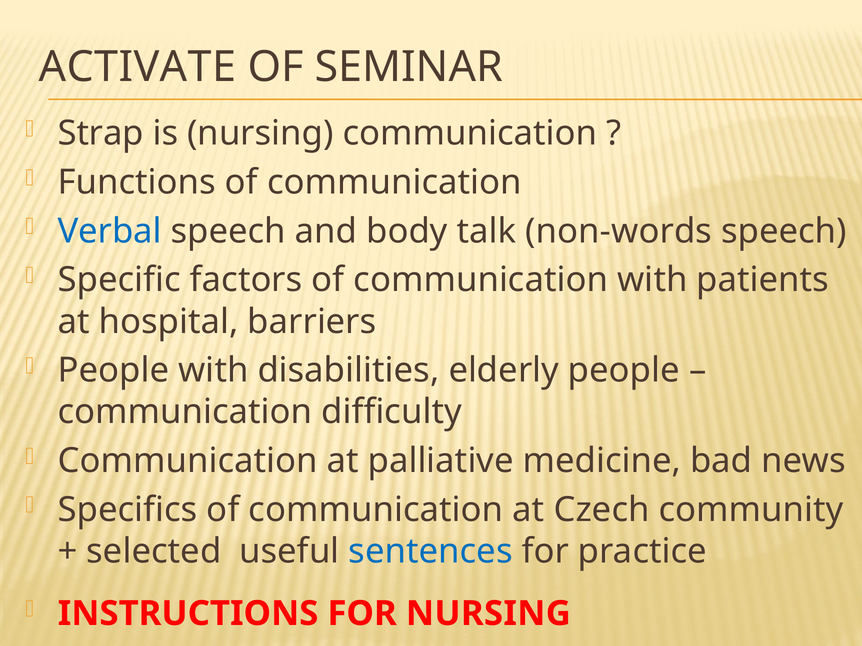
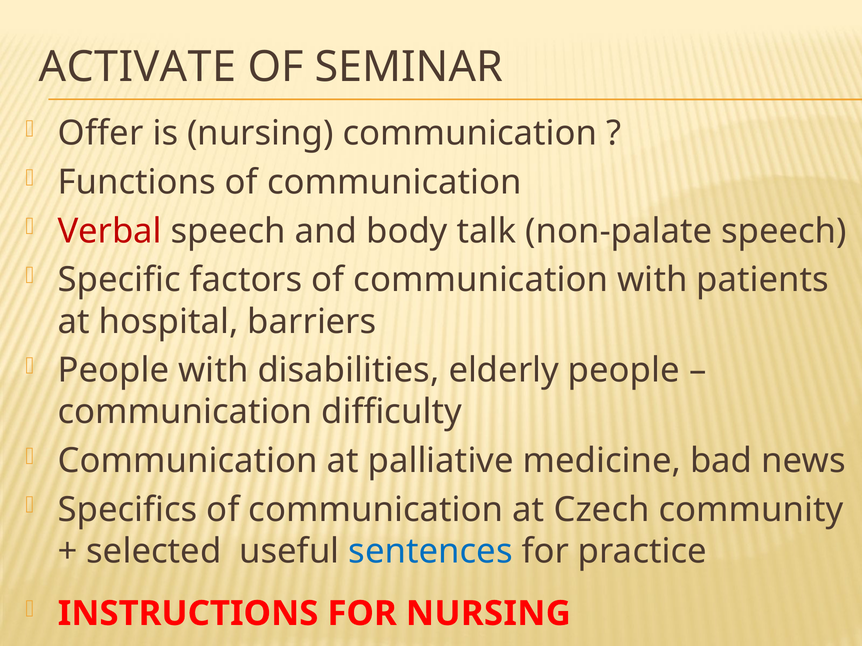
Strap: Strap -> Offer (101, 134)
Verbal colour: blue -> red (110, 231)
non-words: non-words -> non-palate (619, 231)
